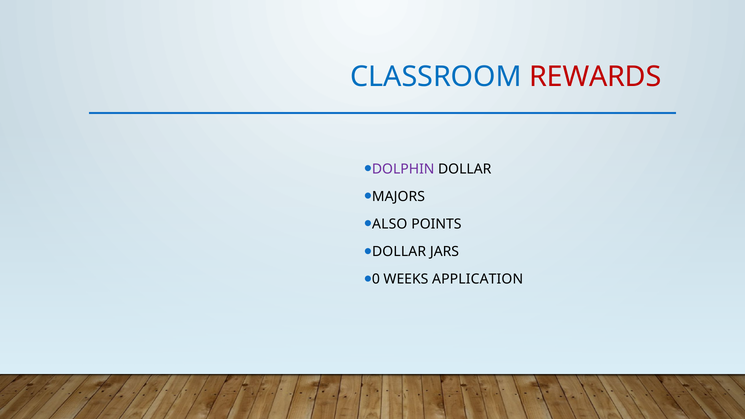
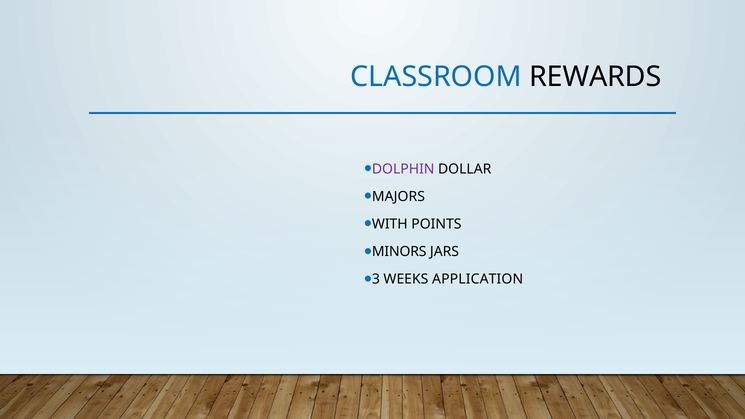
REWARDS colour: red -> black (595, 77)
ALSO: ALSO -> WITH (390, 224)
DOLLAR: DOLLAR -> MINORS (399, 252)
0: 0 -> 3 (376, 279)
